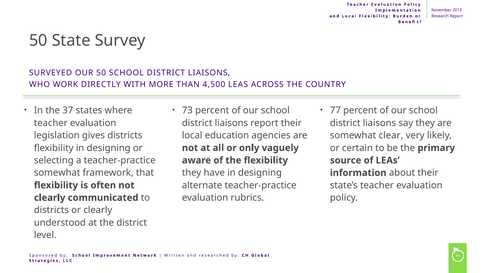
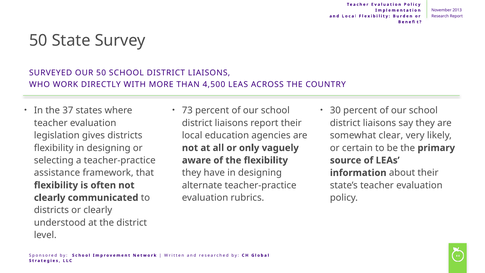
77: 77 -> 30 (335, 110)
somewhat: somewhat -> assistance (57, 173)
